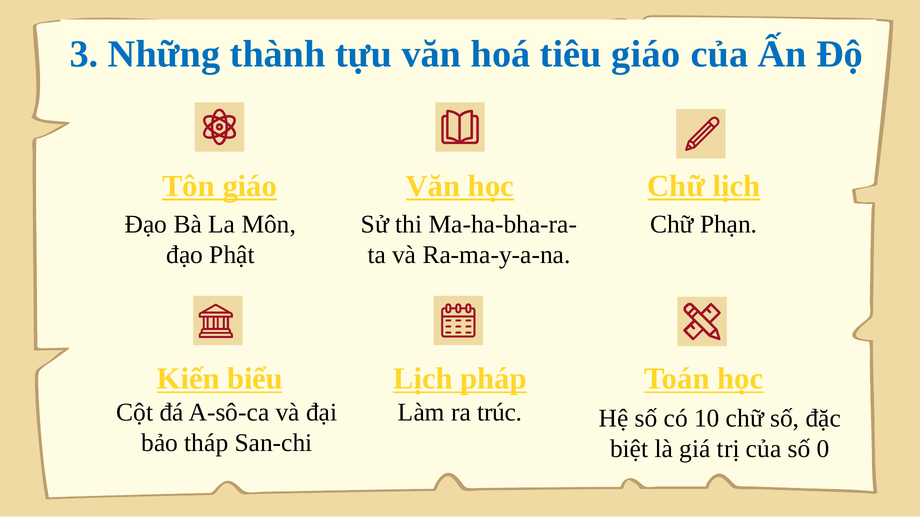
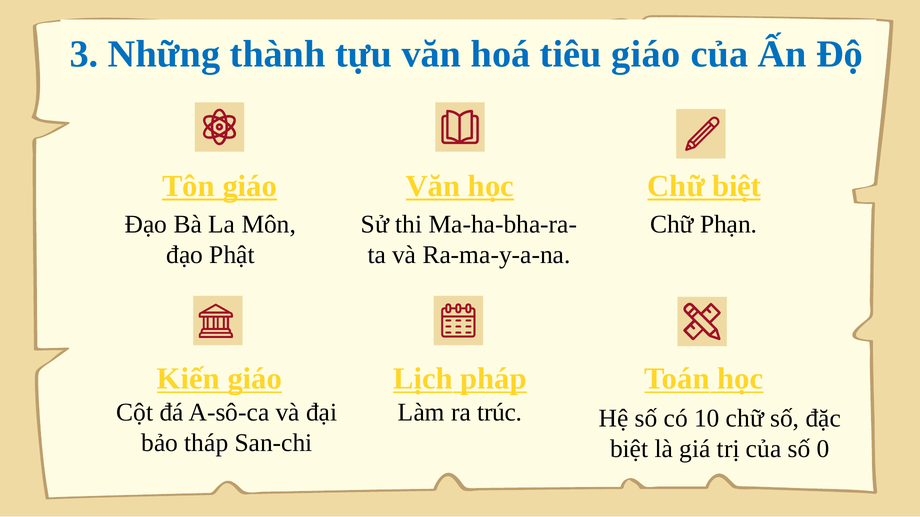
Chữ lịch: lịch -> biệt (737, 186)
Kiến biểu: biểu -> giáo (255, 379)
